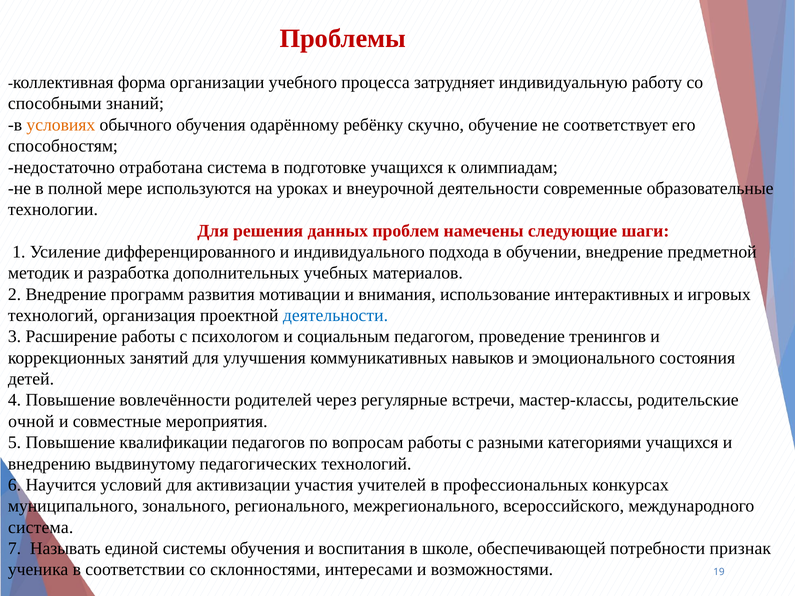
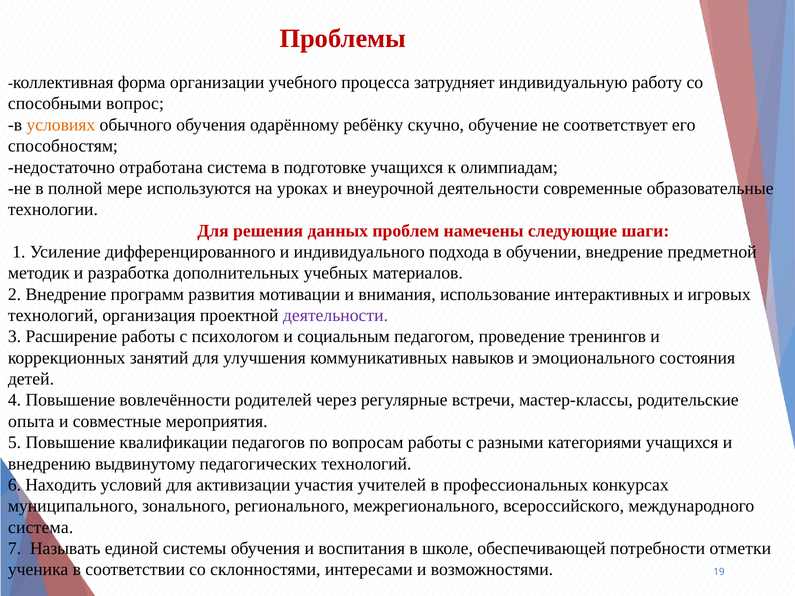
знаний: знаний -> вопрос (135, 104)
деятельности colour: blue -> purple (336, 316)
очной: очной -> опыта (31, 422)
Научится: Научится -> Находить (61, 485)
признак: признак -> отметки (740, 549)
